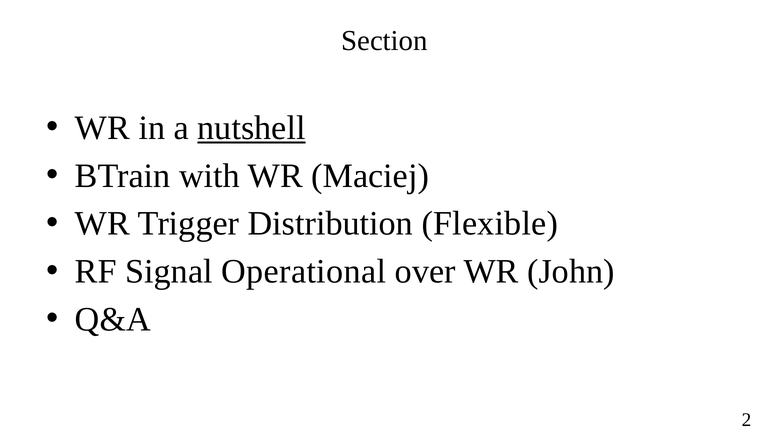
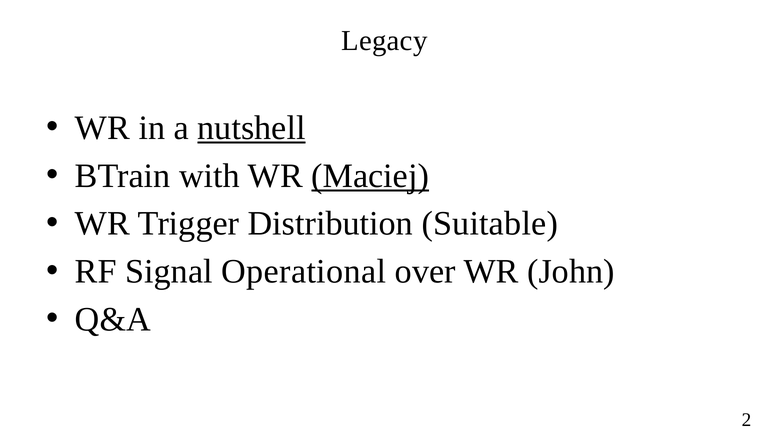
Section: Section -> Legacy (384, 40)
Maciej underline: none -> present (370, 176)
Flexible: Flexible -> Suitable (490, 223)
